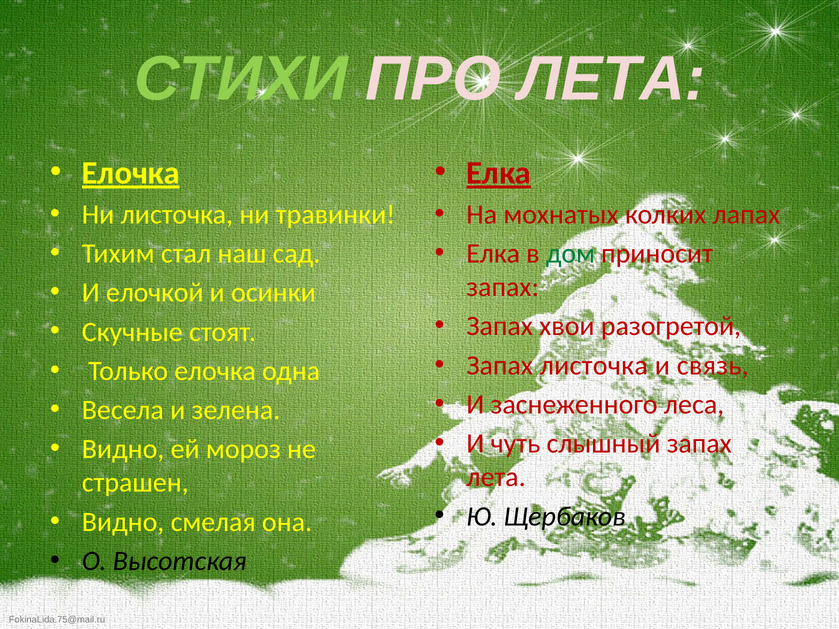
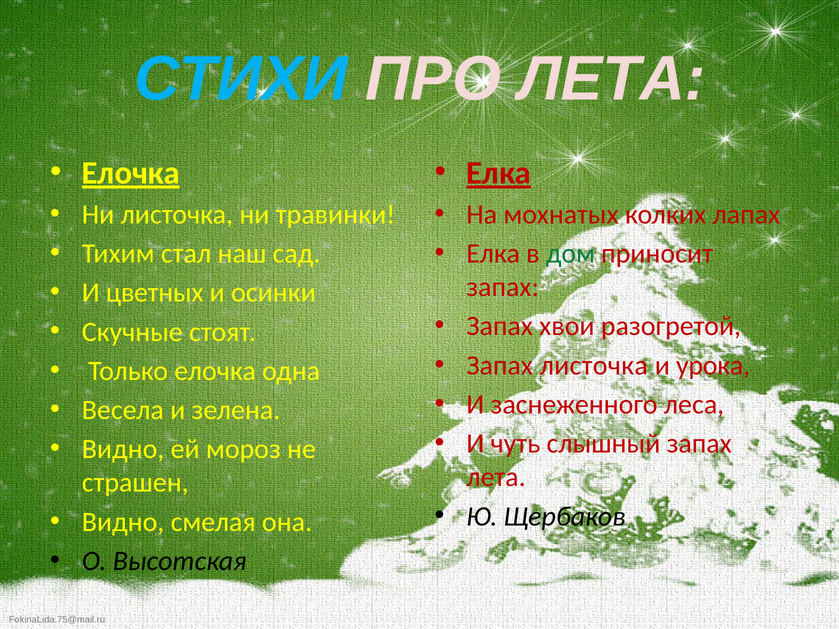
СТИХИ colour: light green -> light blue (241, 79)
елочкой: елочкой -> цветных (155, 293)
связь: связь -> урока (713, 366)
